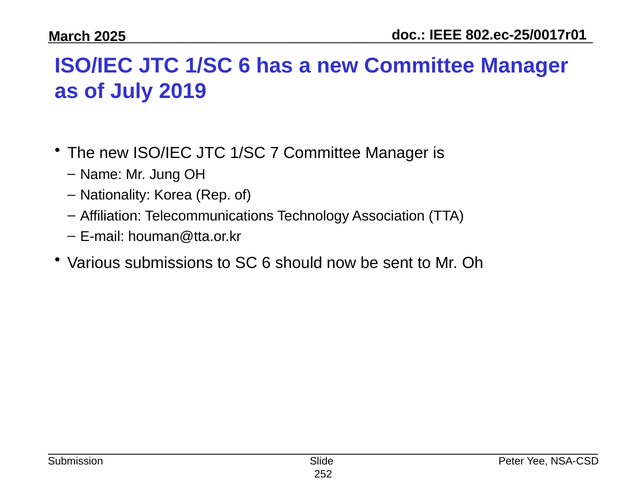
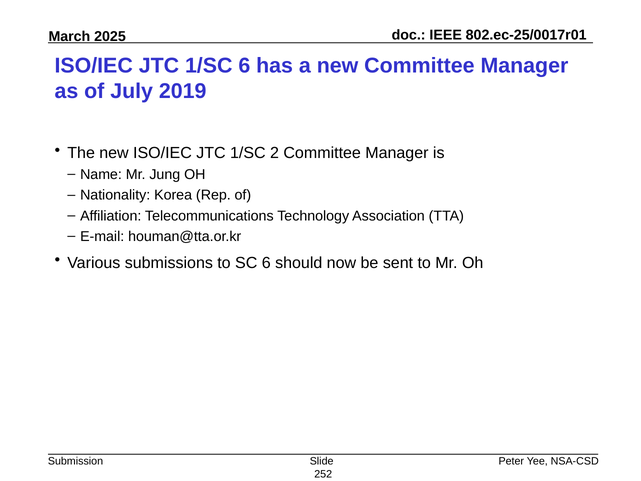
7: 7 -> 2 (275, 153)
